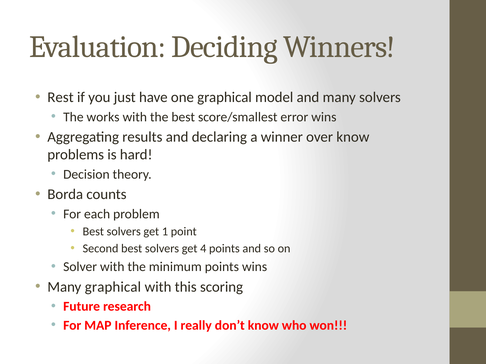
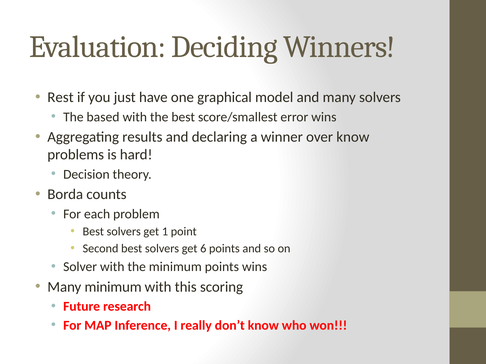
works: works -> based (103, 117)
4: 4 -> 6 (203, 249)
Many graphical: graphical -> minimum (113, 287)
